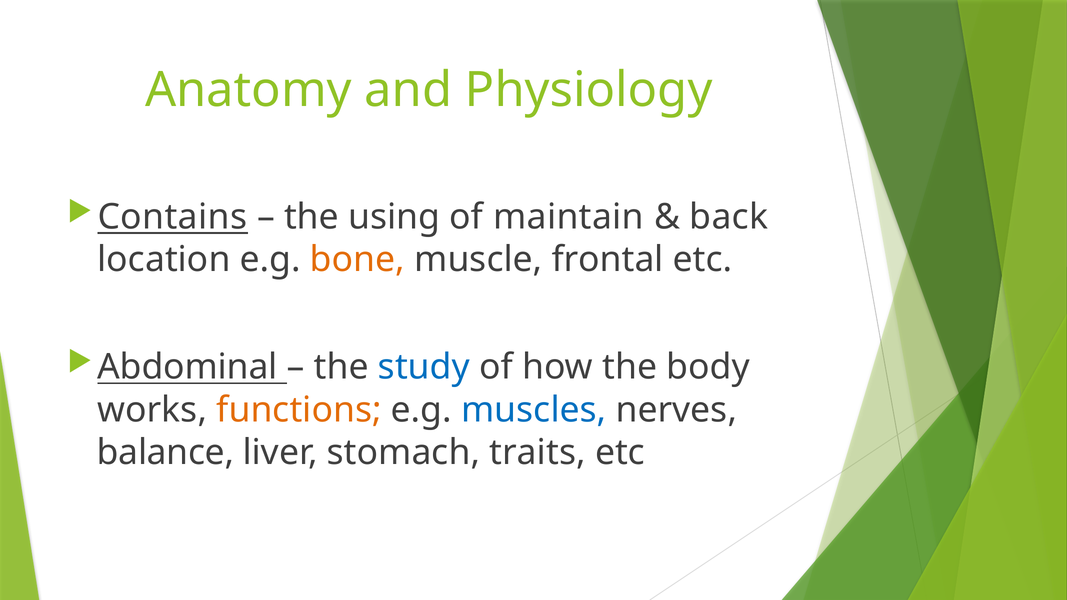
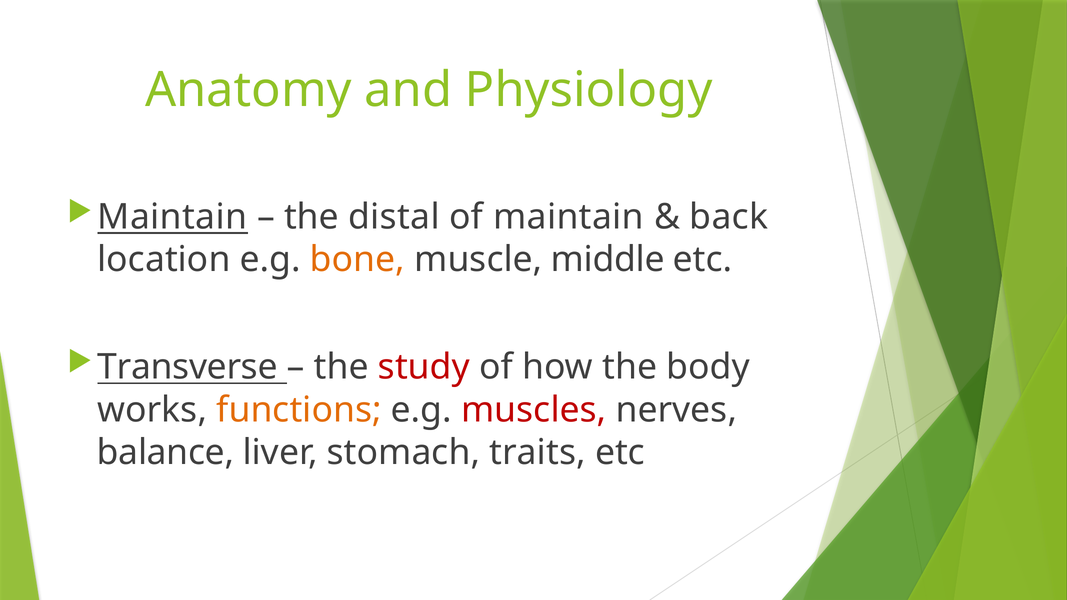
Contains: Contains -> Maintain (172, 217)
using: using -> distal (394, 217)
frontal: frontal -> middle (608, 260)
Abdominal: Abdominal -> Transverse (187, 367)
study colour: blue -> red (424, 367)
muscles colour: blue -> red (534, 410)
